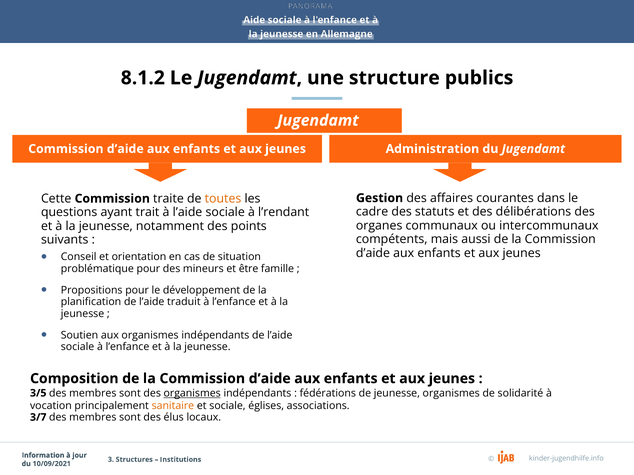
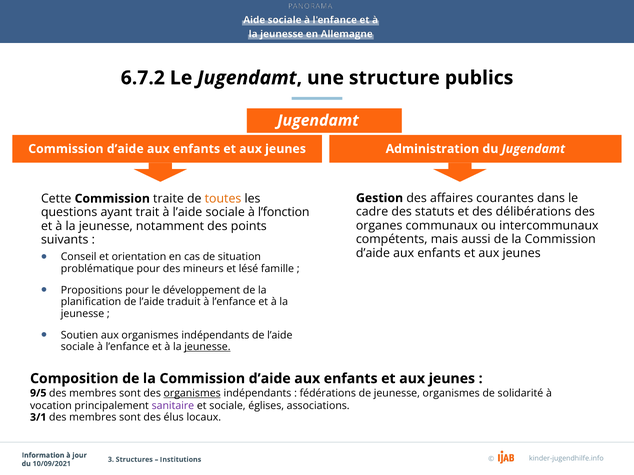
8.1.2: 8.1.2 -> 6.7.2 (143, 78)
l’rendant: l’rendant -> l’fonction (284, 213)
être: être -> lésé (249, 269)
jeunesse underline: none -> present (207, 347)
3/5: 3/5 -> 9/5 (38, 393)
sanitaire colour: orange -> purple (173, 406)
3/7: 3/7 -> 3/1 (38, 418)
